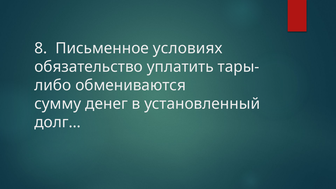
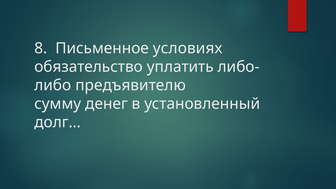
тары-: тары- -> либо- (239, 67)
обмениваются: обмениваются -> предъявителю (131, 85)
